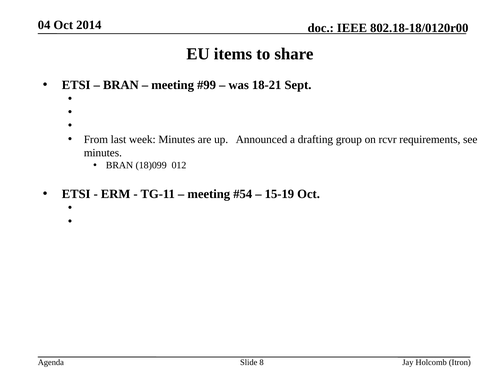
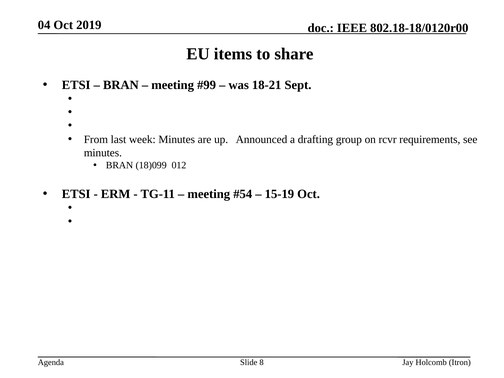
2014: 2014 -> 2019 (89, 25)
